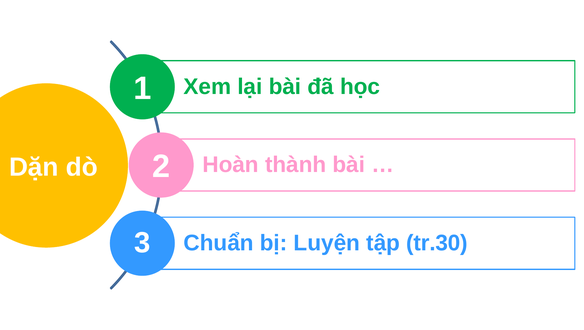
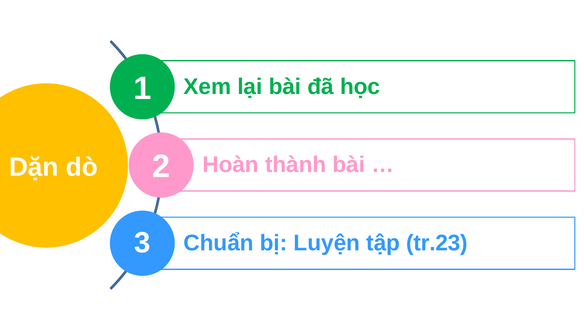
tr.30: tr.30 -> tr.23 (437, 243)
